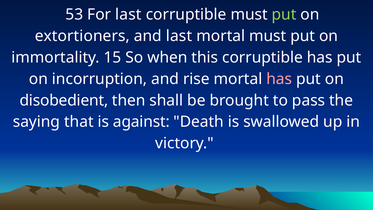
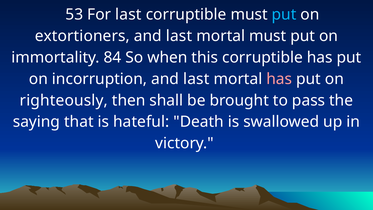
put colour: light green -> light blue (284, 15)
15: 15 -> 84 (113, 57)
incorruption and rise: rise -> last (196, 79)
disobedient: disobedient -> righteously (64, 100)
against: against -> hateful (141, 122)
